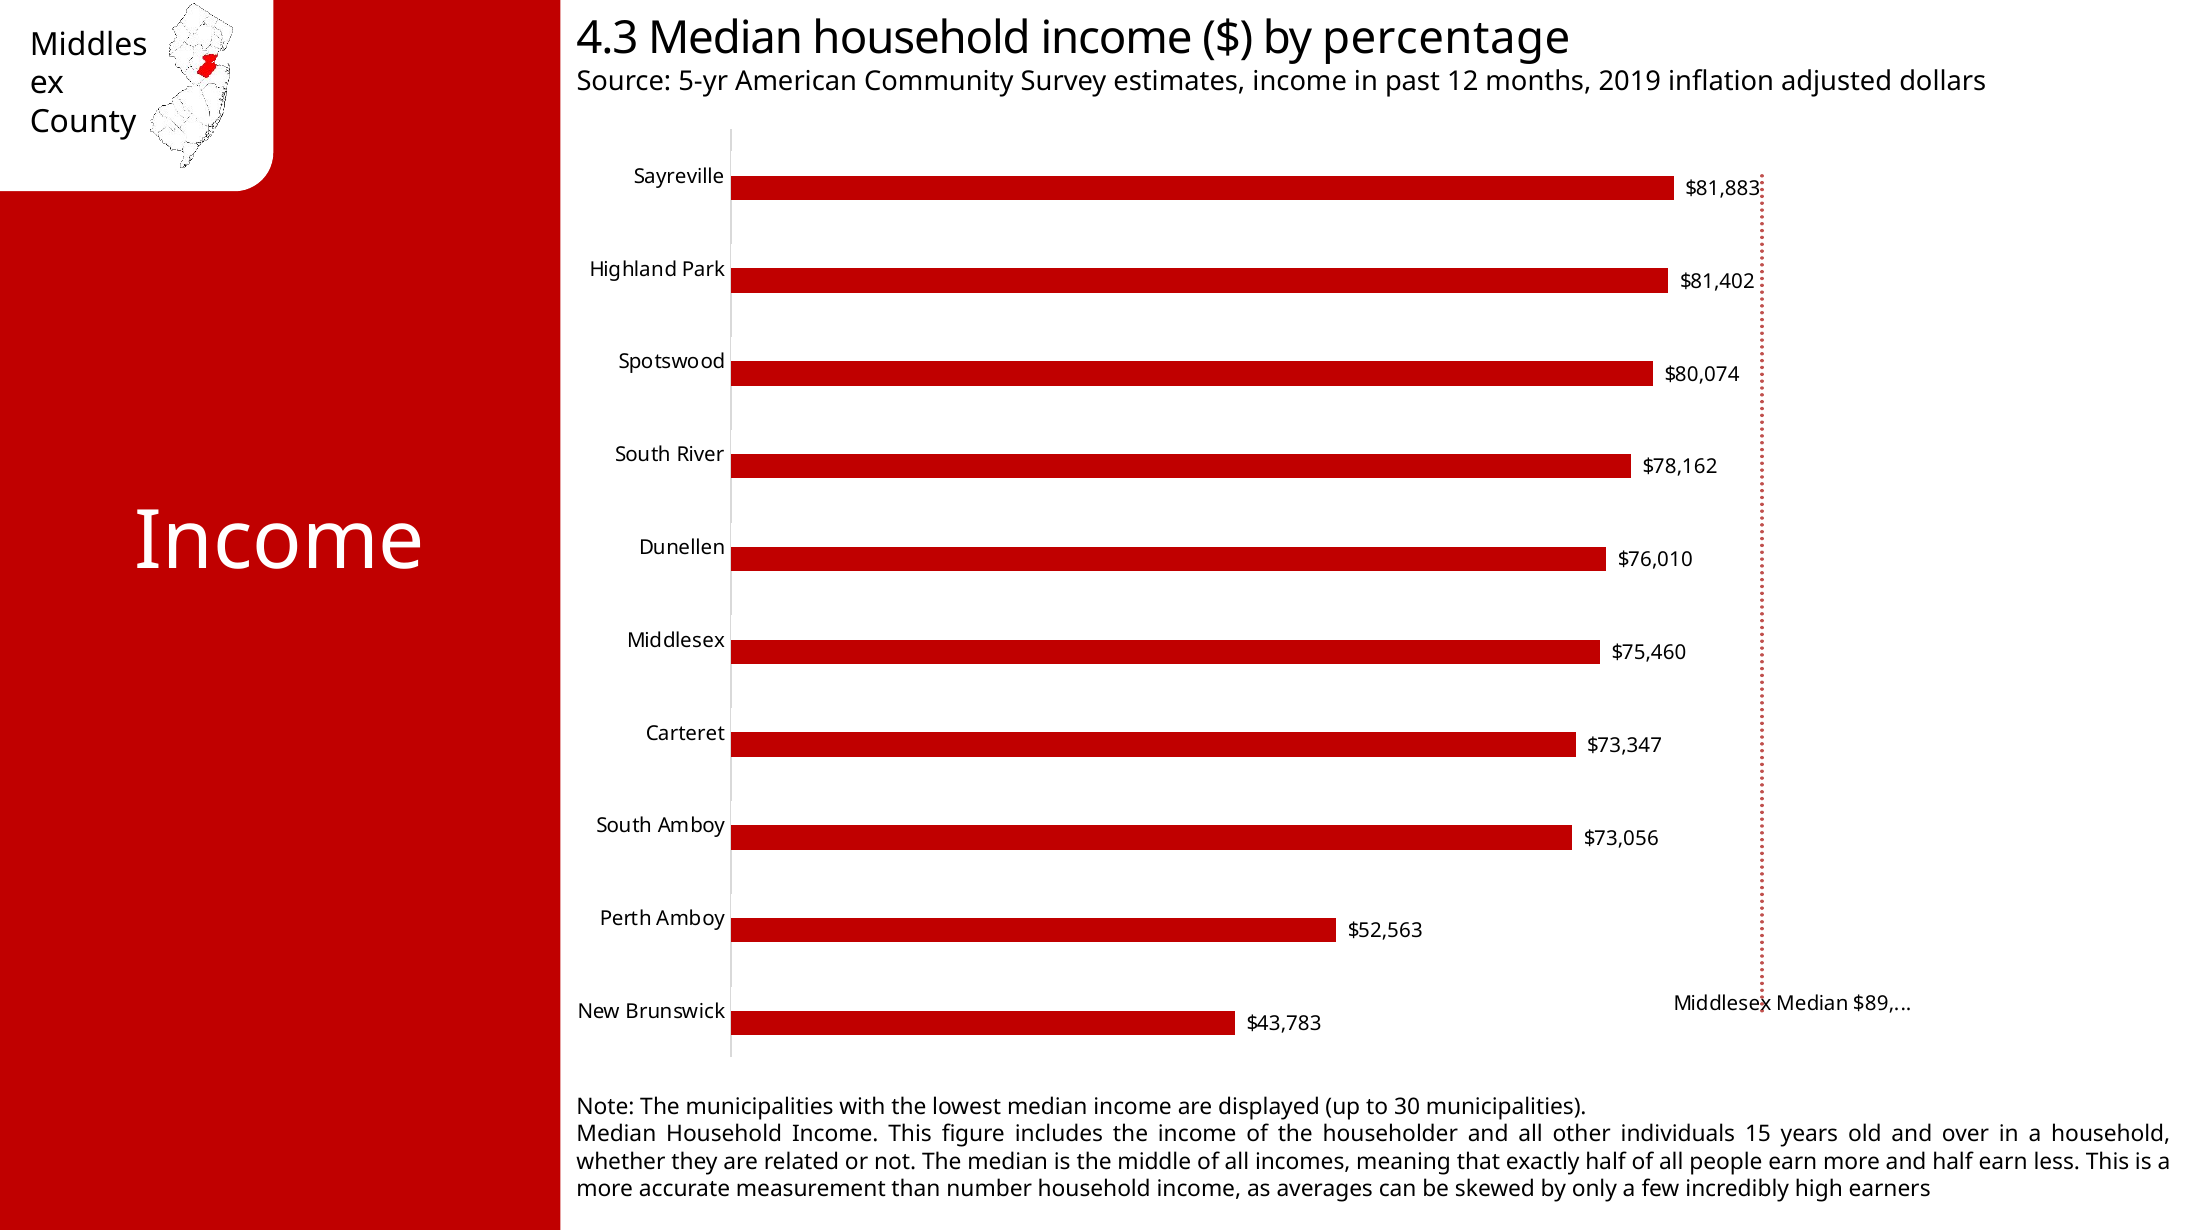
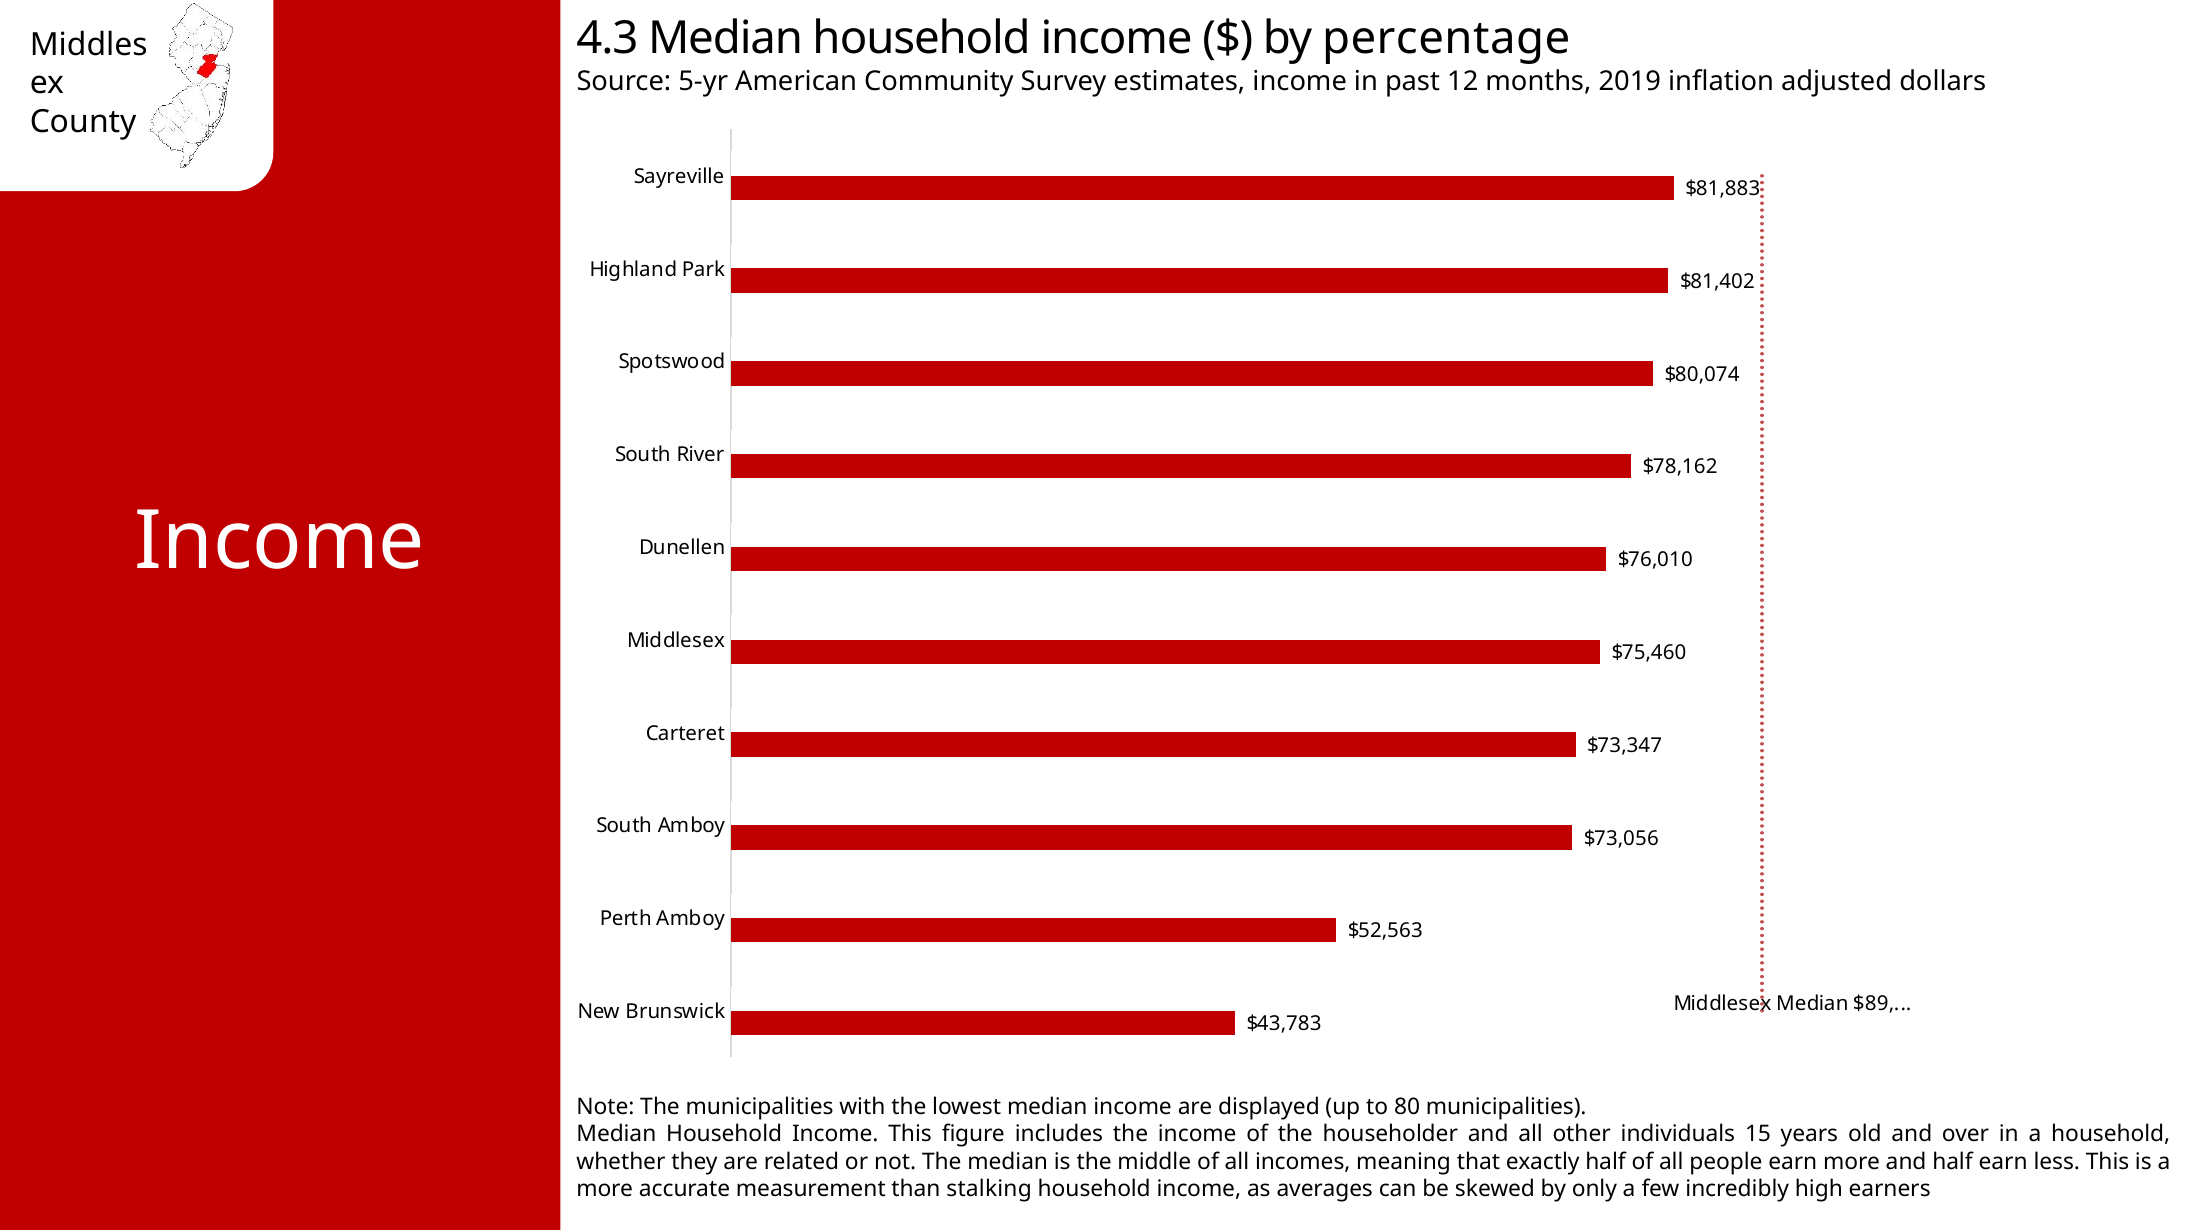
30: 30 -> 80 (1407, 1107)
number: number -> stalking (989, 1189)
